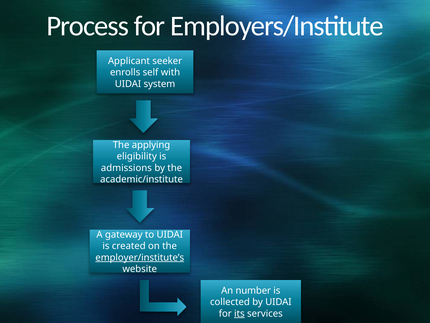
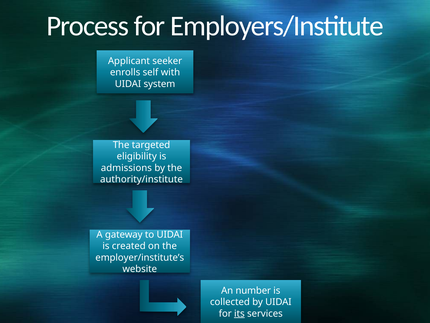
applying: applying -> targeted (151, 145)
academic/institute: academic/institute -> authority/institute (141, 179)
employer/institute’s underline: present -> none (140, 257)
